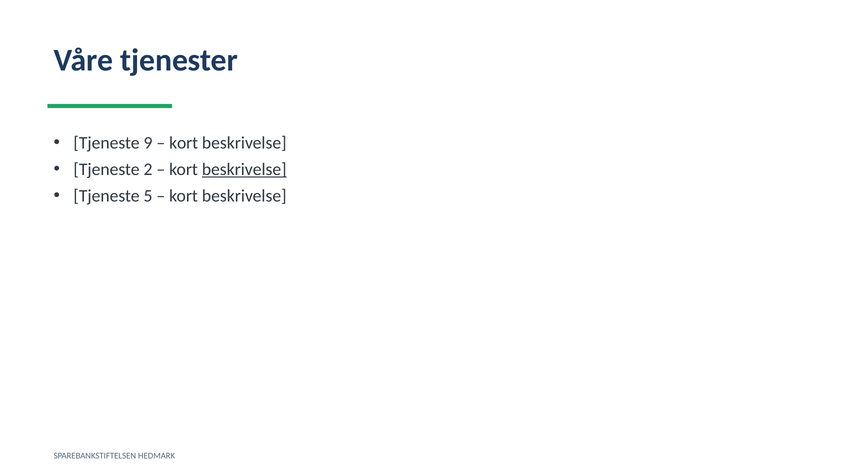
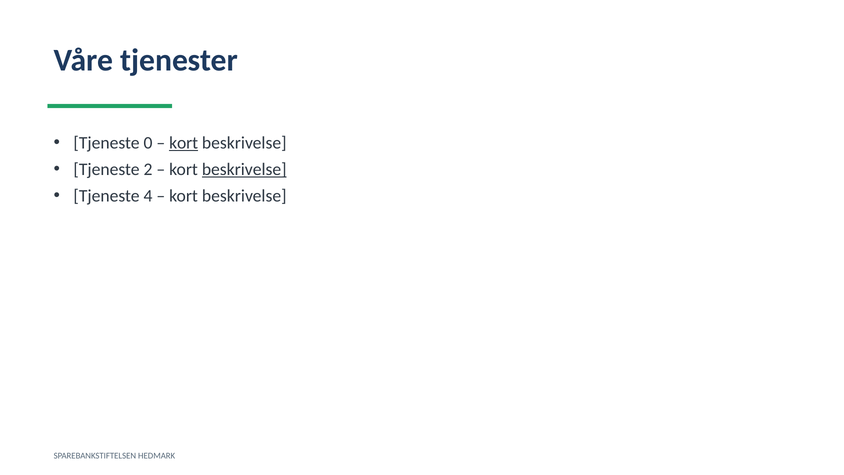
9: 9 -> 0 (148, 143)
kort underline: none -> present (184, 143)
5: 5 -> 4 (148, 196)
